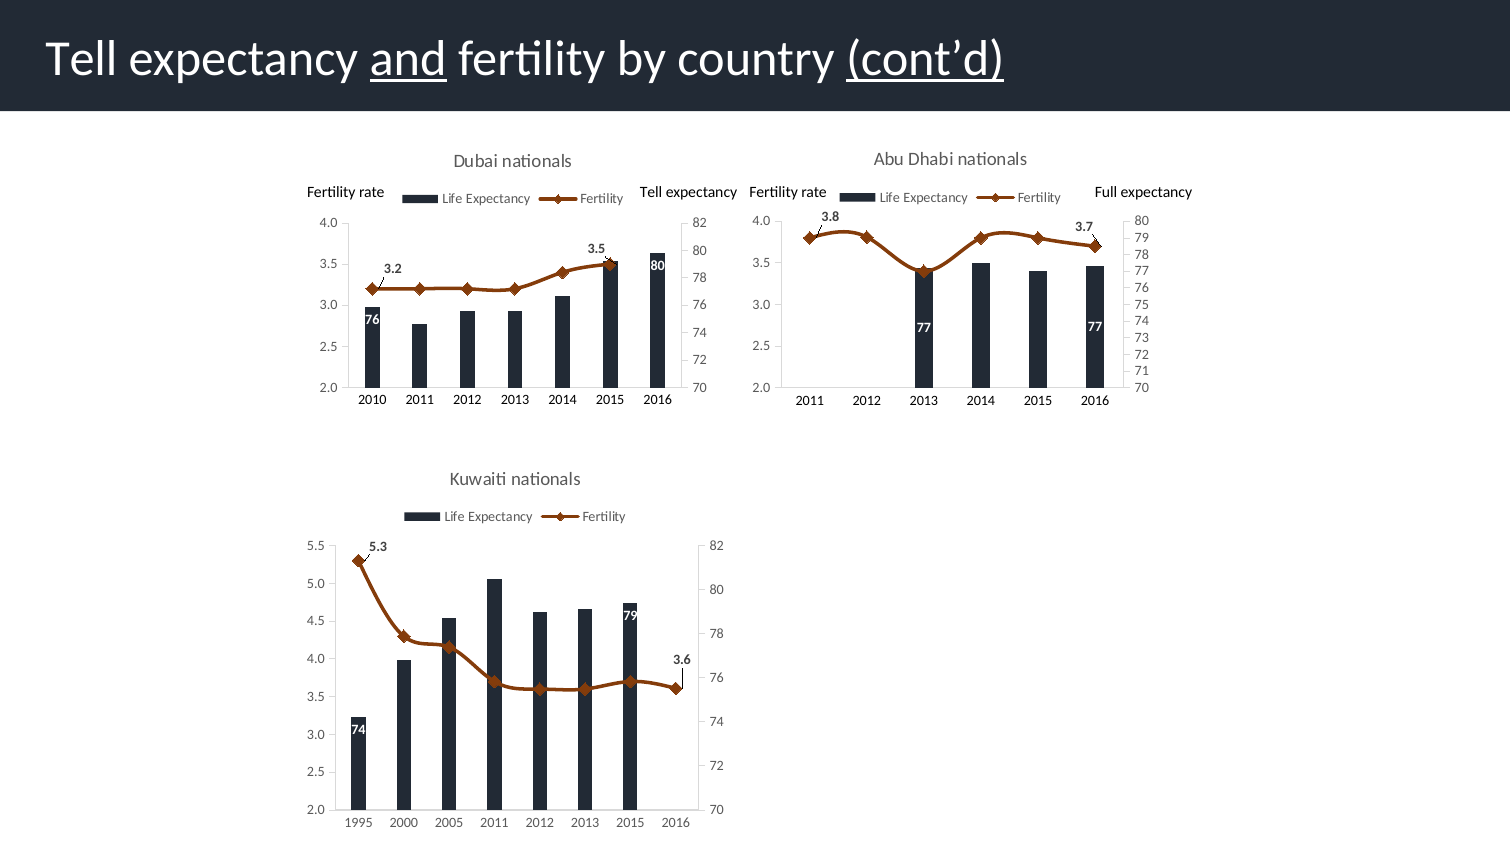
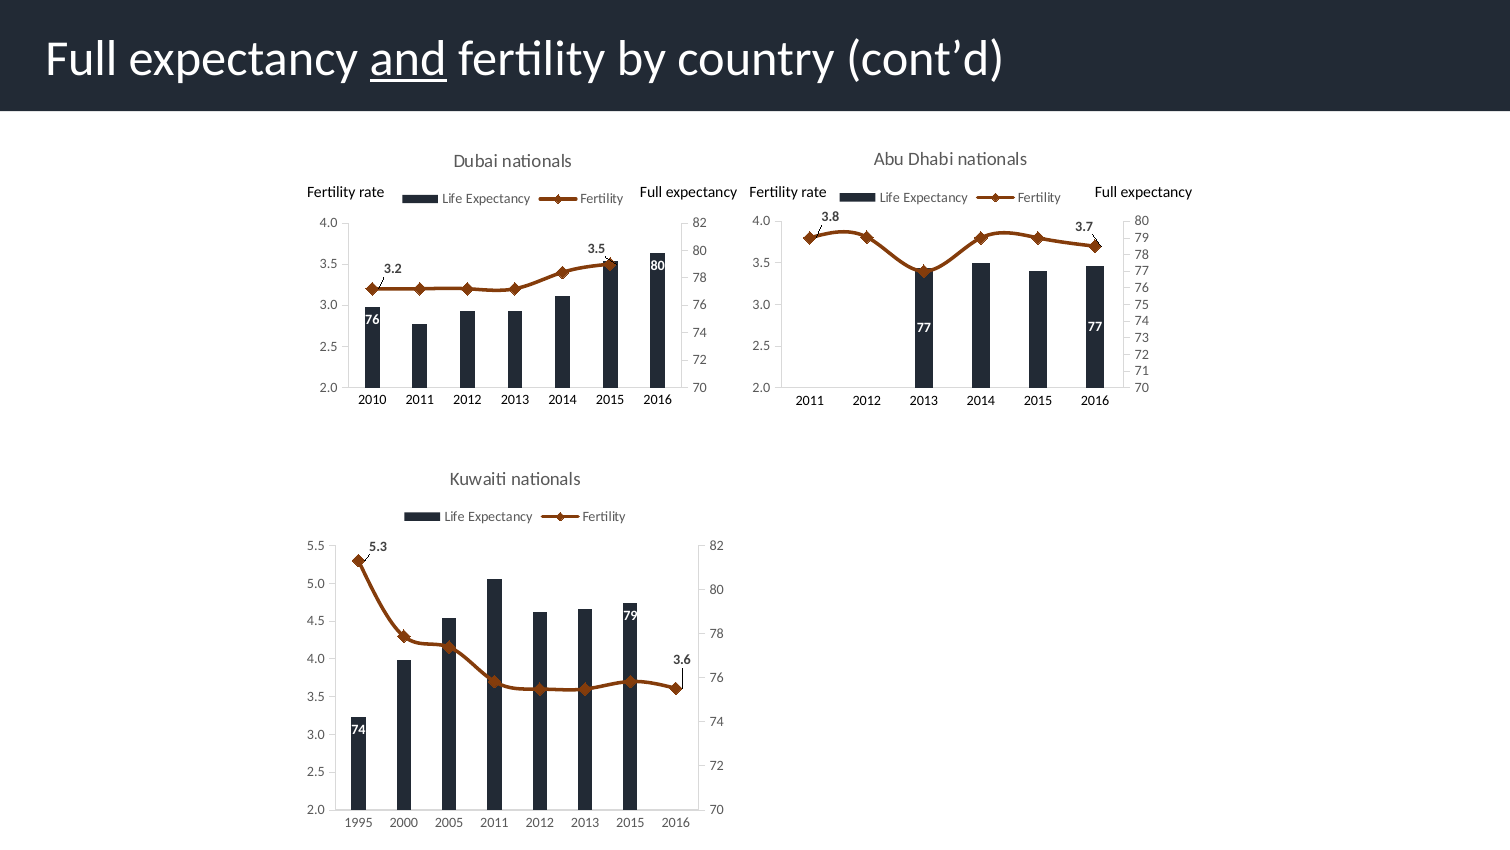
Tell: Tell -> Full (81, 59)
cont’d underline: present -> none (925, 59)
Tell: Tell -> Full (651, 193)
